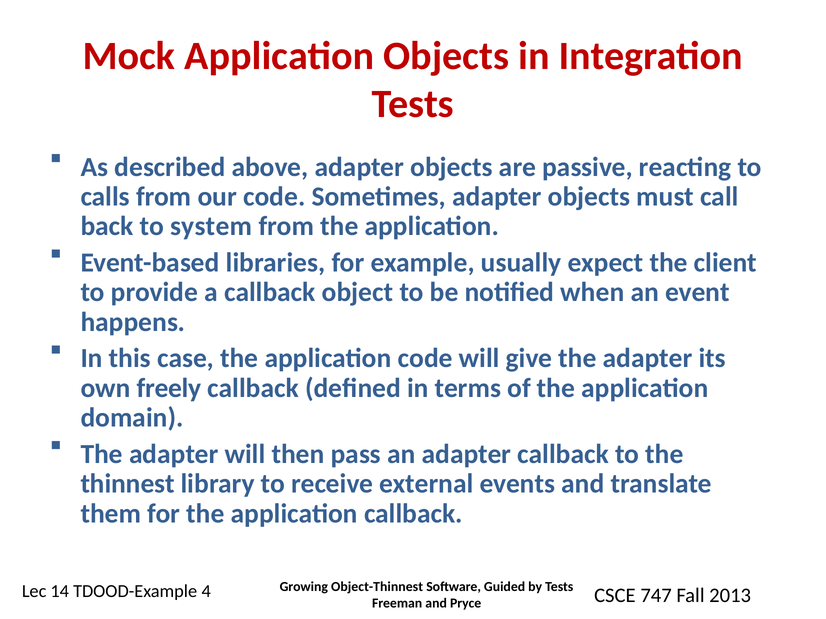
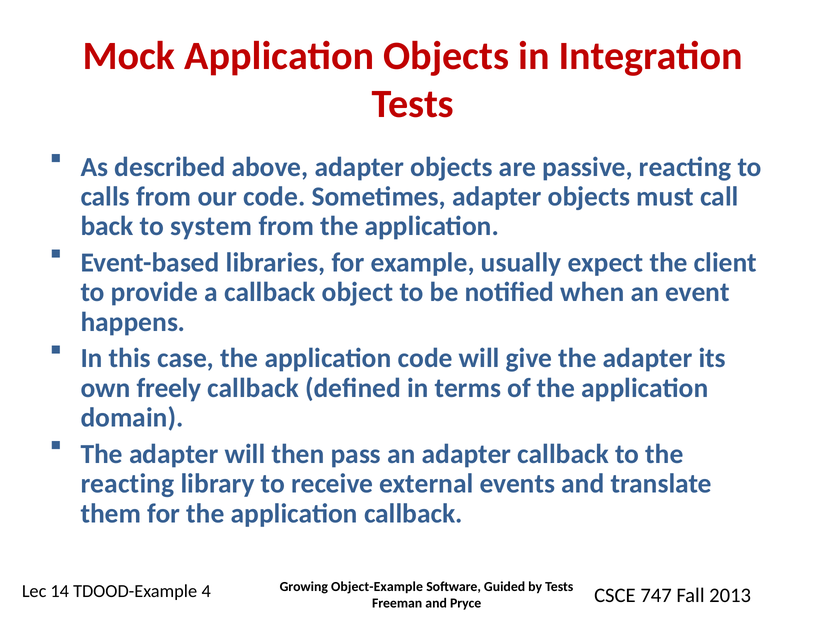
thinnest: thinnest -> reacting (127, 484)
Object-Thinnest: Object-Thinnest -> Object-Example (377, 587)
